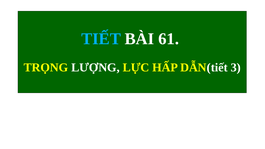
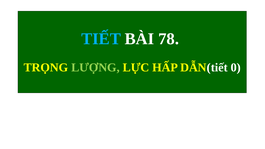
61: 61 -> 78 (169, 39)
LƯỢNG colour: white -> light green (95, 68)
3: 3 -> 0 (236, 68)
